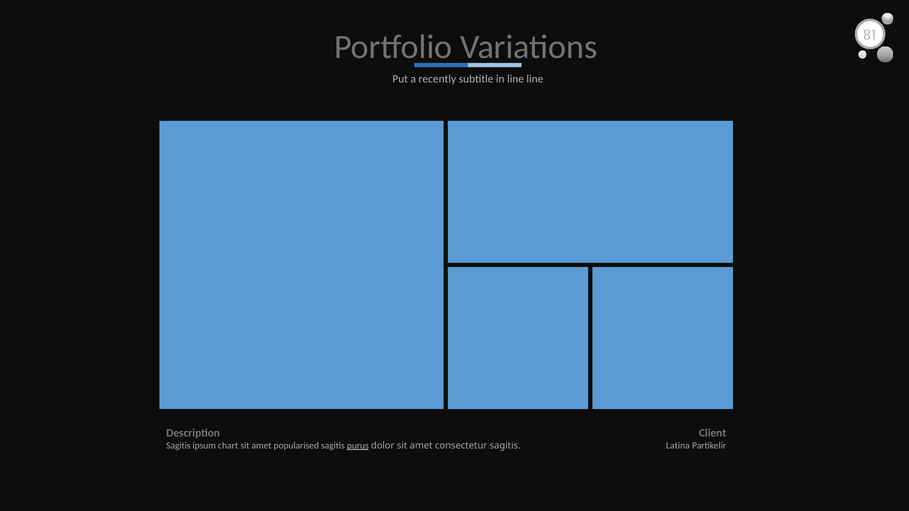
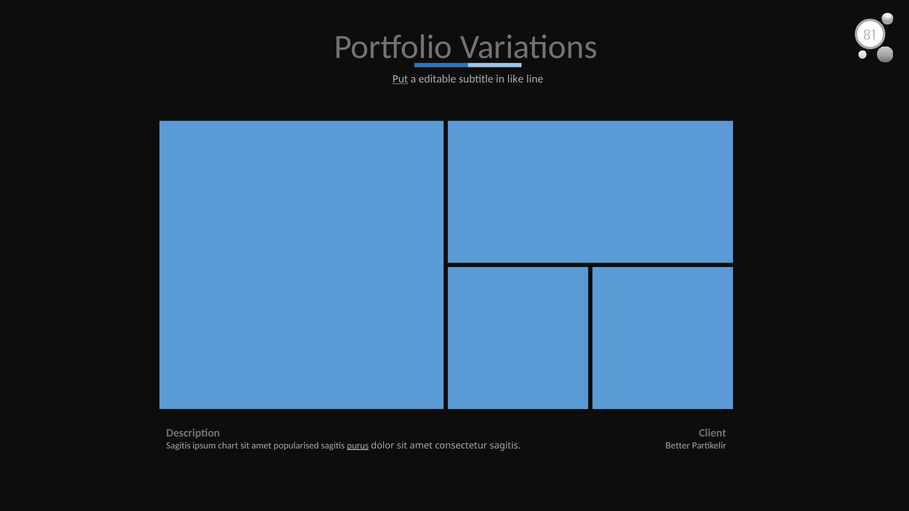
Put underline: none -> present (400, 79)
recently: recently -> editable (437, 79)
in line: line -> like (515, 79)
Latina: Latina -> Better (678, 446)
